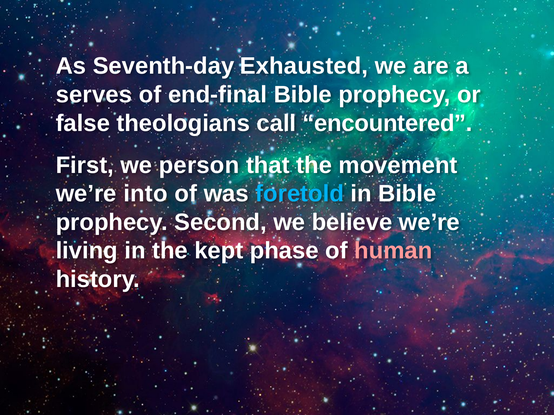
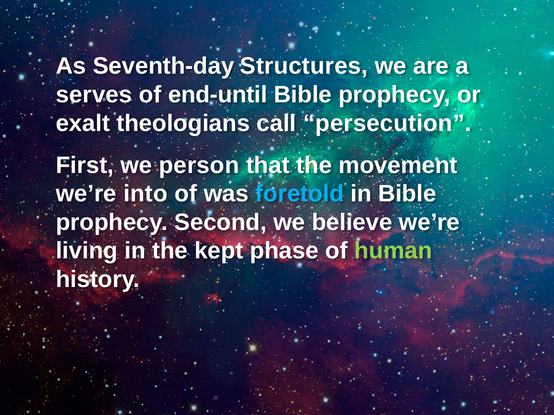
Exhausted: Exhausted -> Structures (304, 66)
end-final: end-final -> end-until (218, 95)
false: false -> exalt (83, 123)
encountered: encountered -> persecution (387, 123)
human colour: pink -> light green (393, 251)
